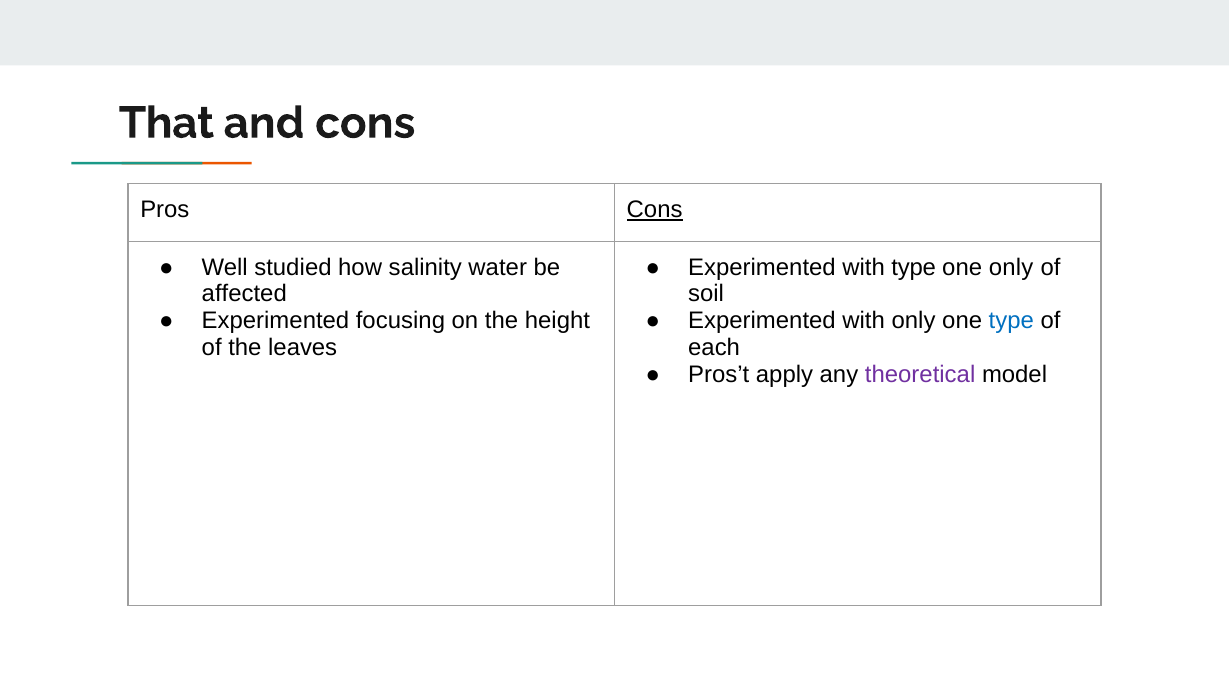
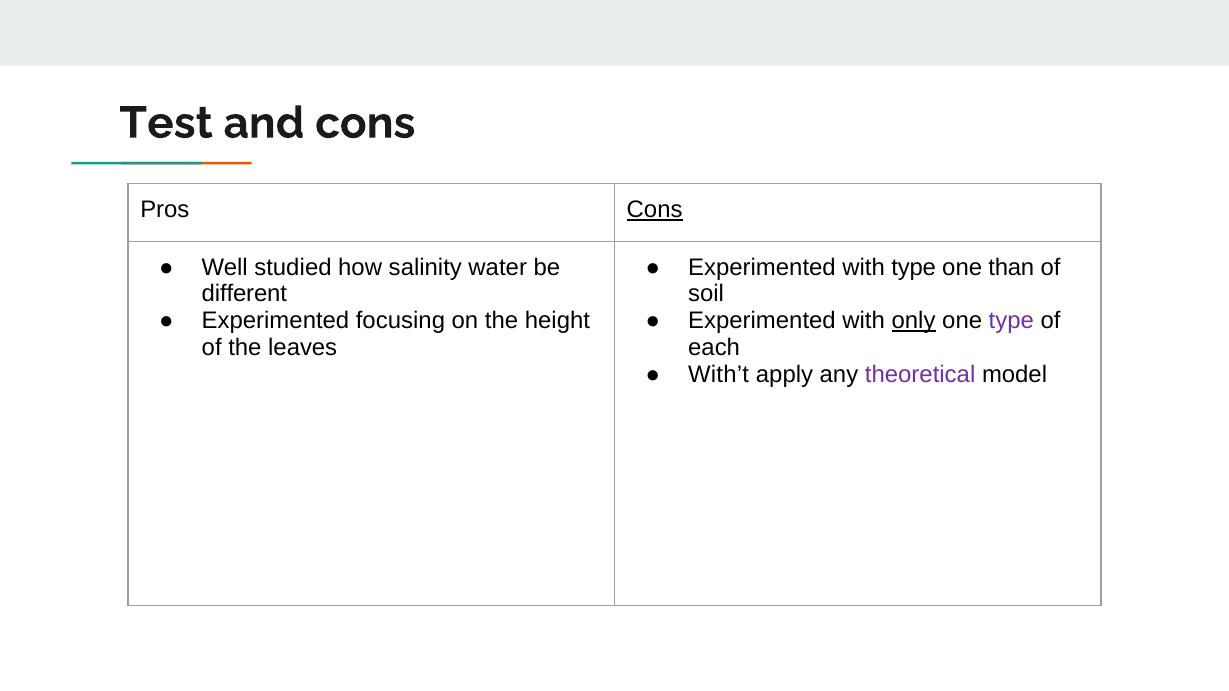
That: That -> Test (166, 123)
one only: only -> than (1011, 267)
affected: affected -> different (244, 294)
only underline: none -> present (914, 321)
type colour: blue -> purple (1011, 321)
Pros’t: Pros’t -> With’t (719, 375)
